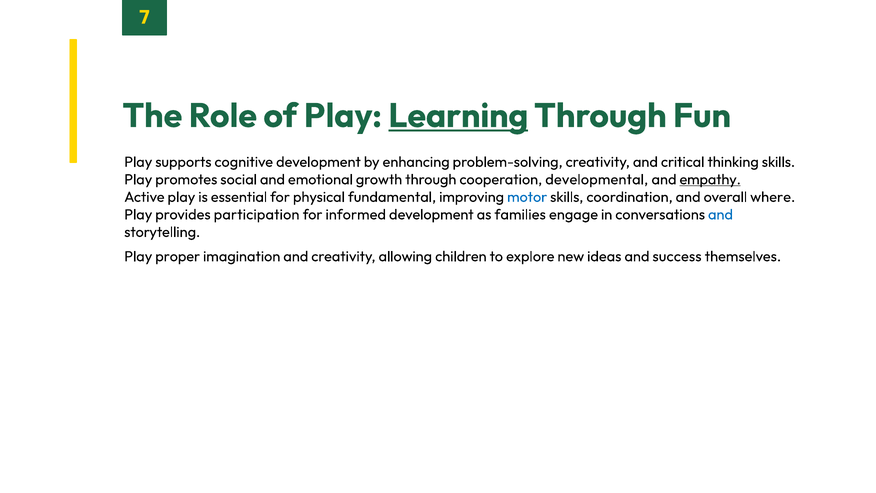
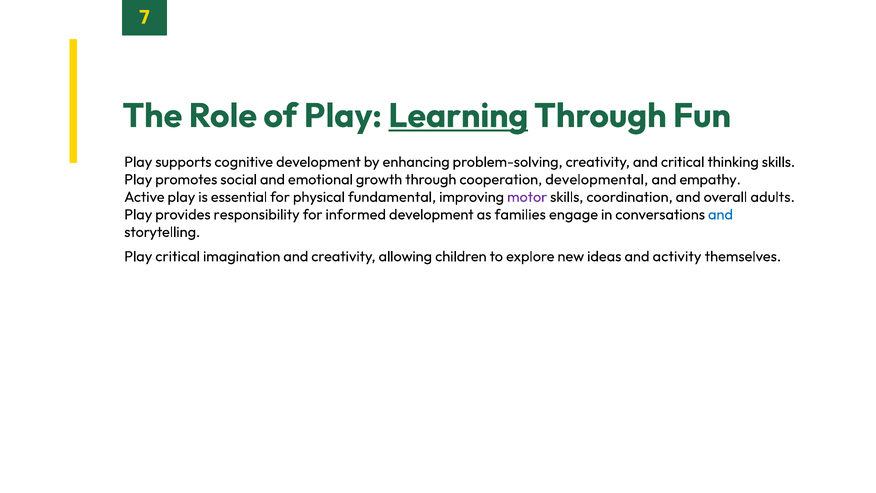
empathy underline: present -> none (710, 179)
motor colour: blue -> purple (527, 197)
where: where -> adults (773, 197)
participation: participation -> responsibility (257, 214)
Play proper: proper -> critical (178, 256)
success: success -> activity (677, 256)
